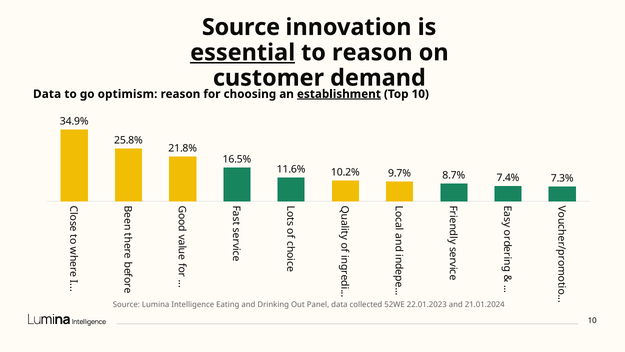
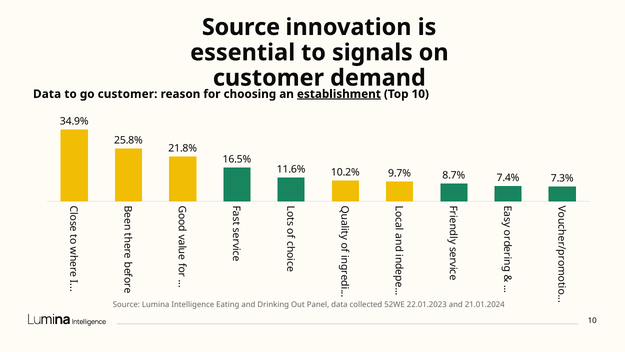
essential underline: present -> none (243, 53)
to reason: reason -> signals (372, 53)
go optimism: optimism -> customer (128, 94)
